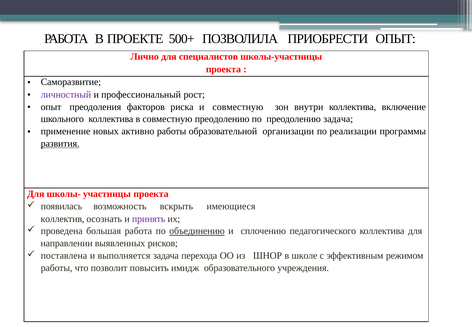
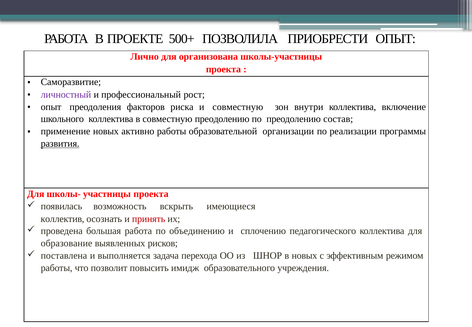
специалистов: специалистов -> организована (208, 57)
преодолению задача: задача -> состав (338, 119)
принять colour: purple -> red (149, 219)
объединению underline: present -> none (197, 231)
направлении: направлении -> образование (67, 243)
в школе: школе -> новых (304, 255)
